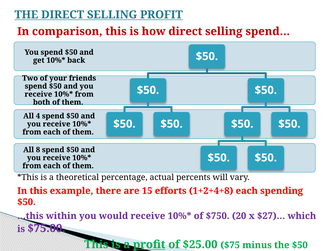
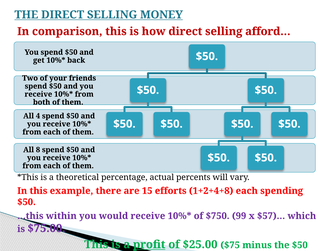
SELLING PROFIT: PROFIT -> MONEY (161, 15)
spend…: spend… -> afford… (268, 31)
20: 20 -> 99 (239, 216)
$27)…: $27)… -> $57)… (271, 216)
